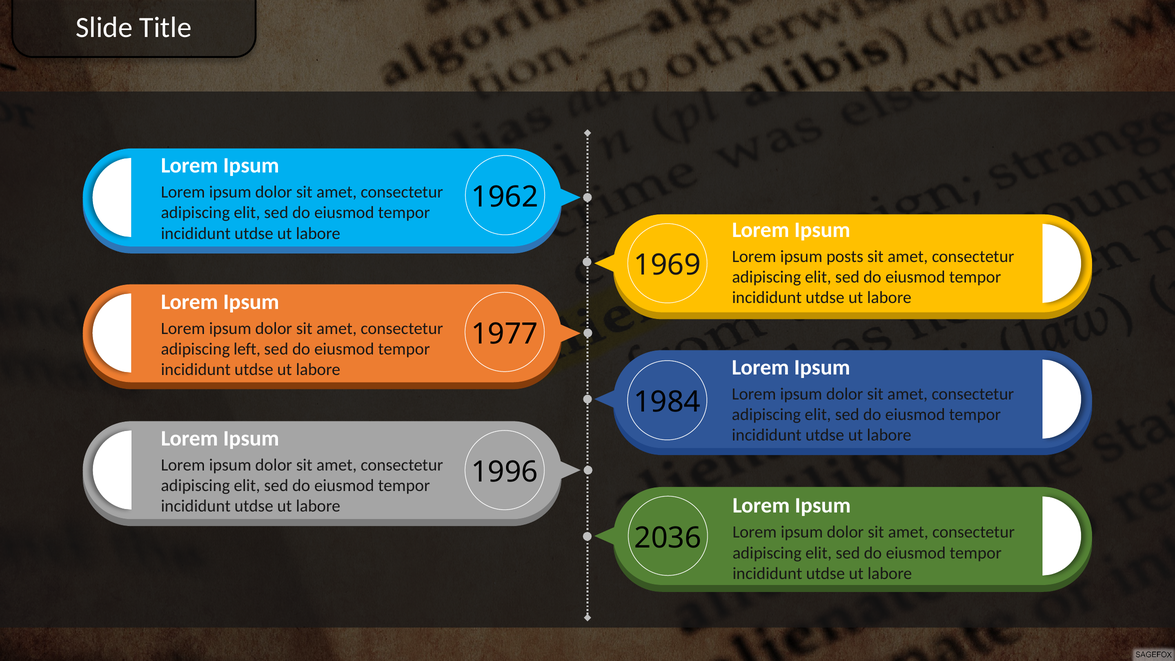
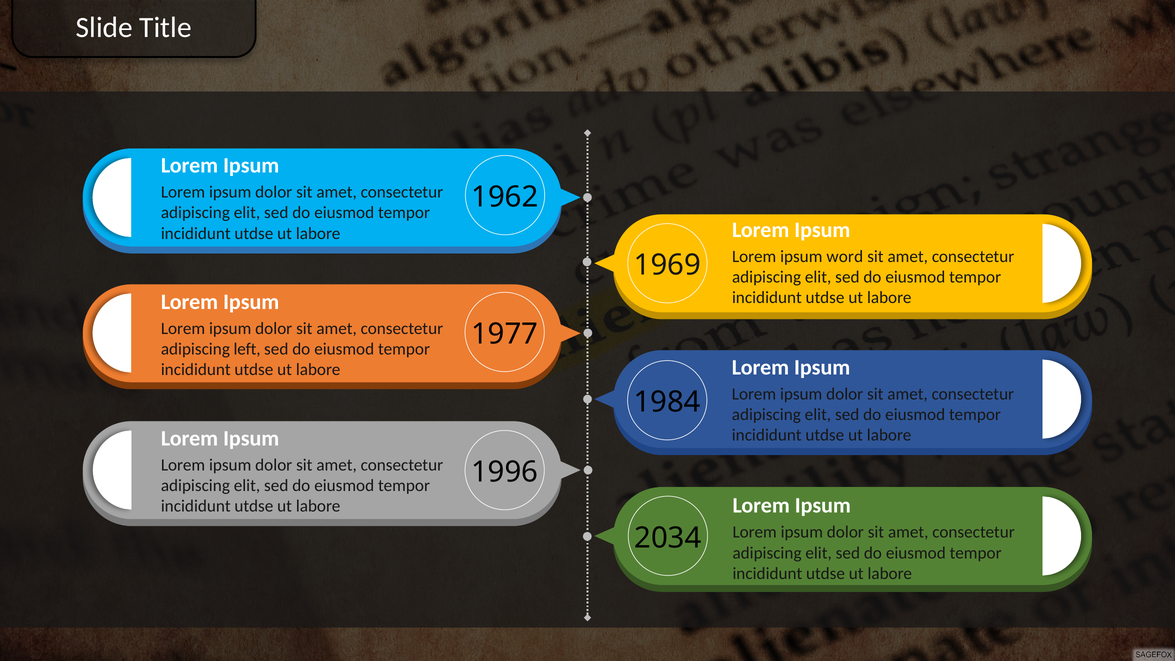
posts: posts -> word (845, 257)
2036: 2036 -> 2034 (668, 538)
